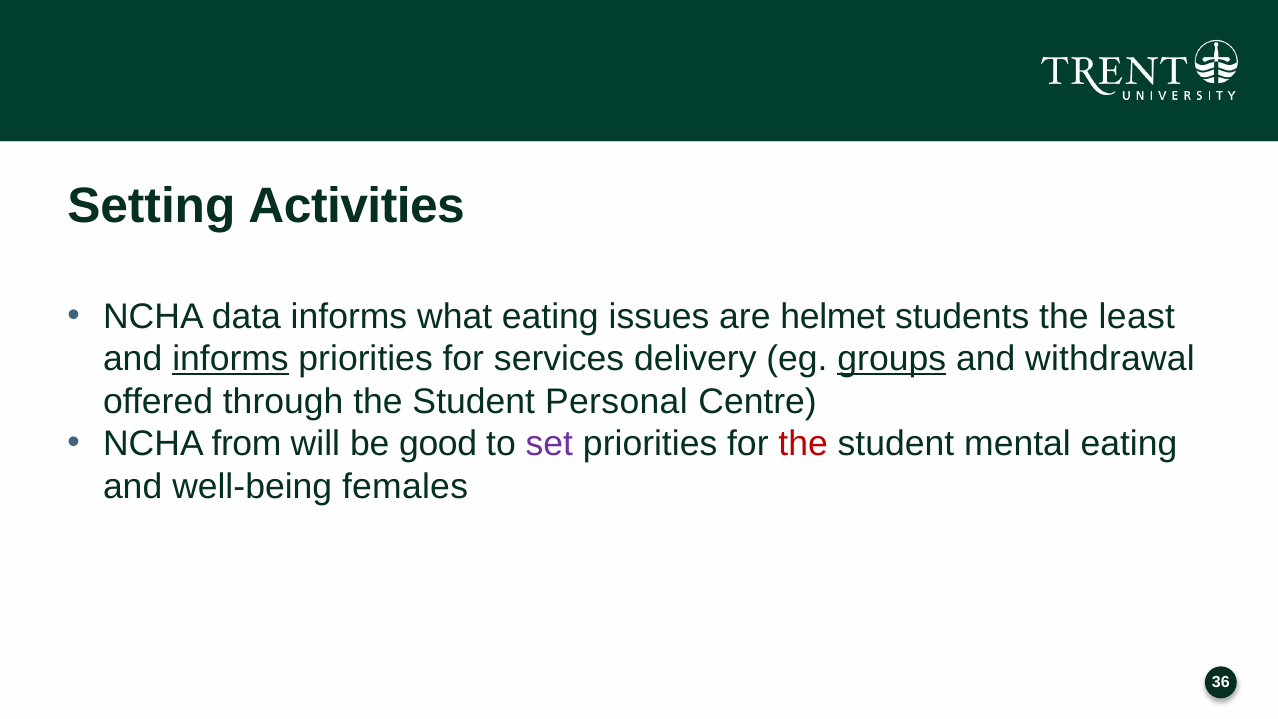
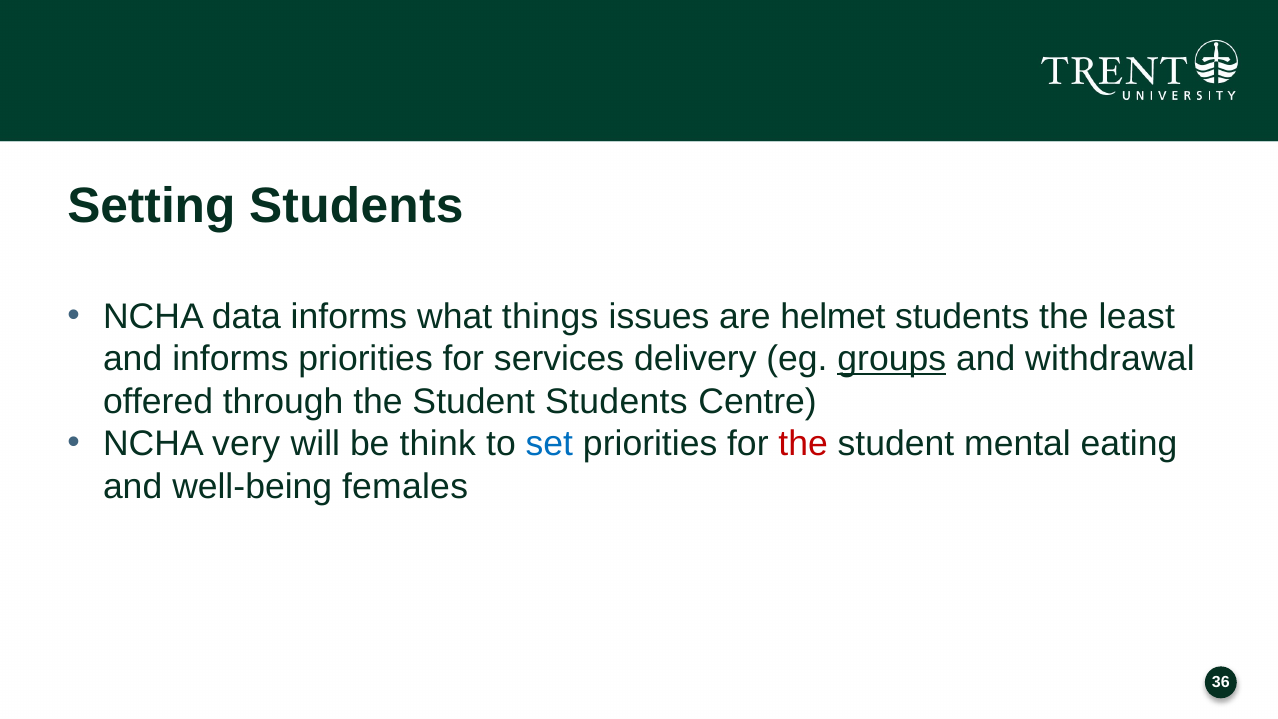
Setting Activities: Activities -> Students (356, 206)
what eating: eating -> things (550, 316)
informs underline: present -> none (231, 359)
Student Personal: Personal -> Students (616, 402)
from: from -> very (246, 444)
good: good -> think (438, 444)
set colour: purple -> blue (549, 444)
